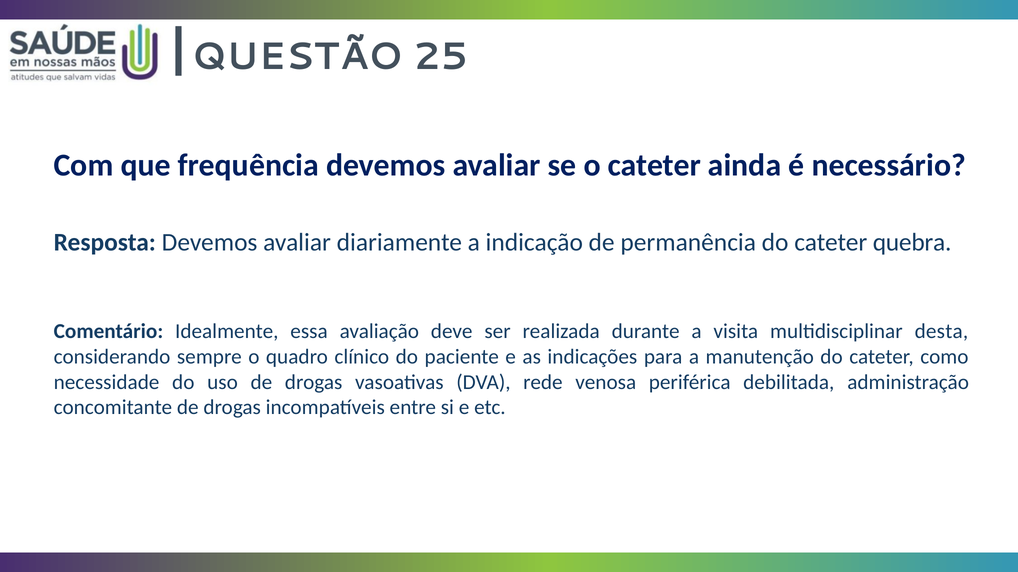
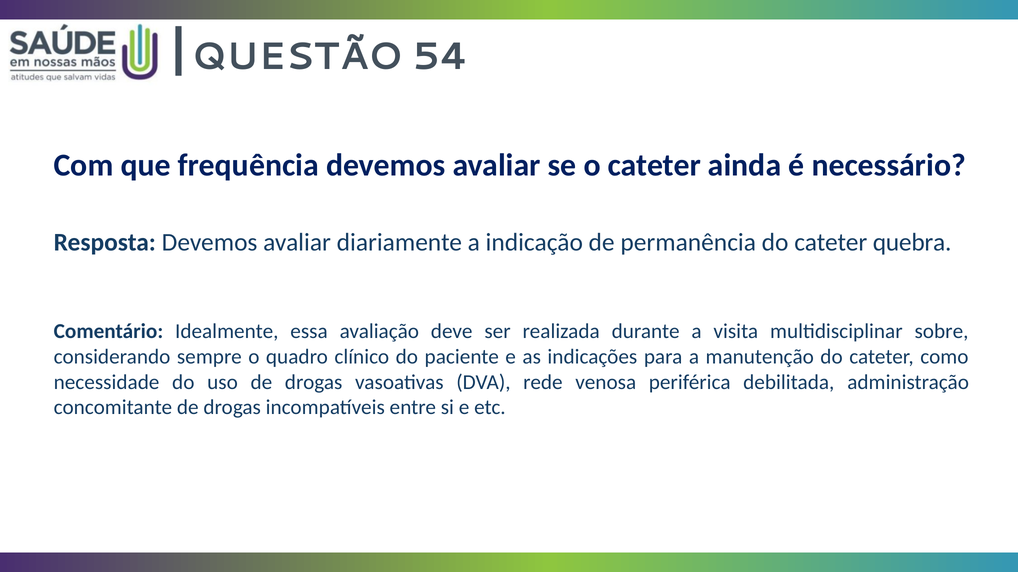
25: 25 -> 54 (441, 57)
desta: desta -> sobre (942, 332)
